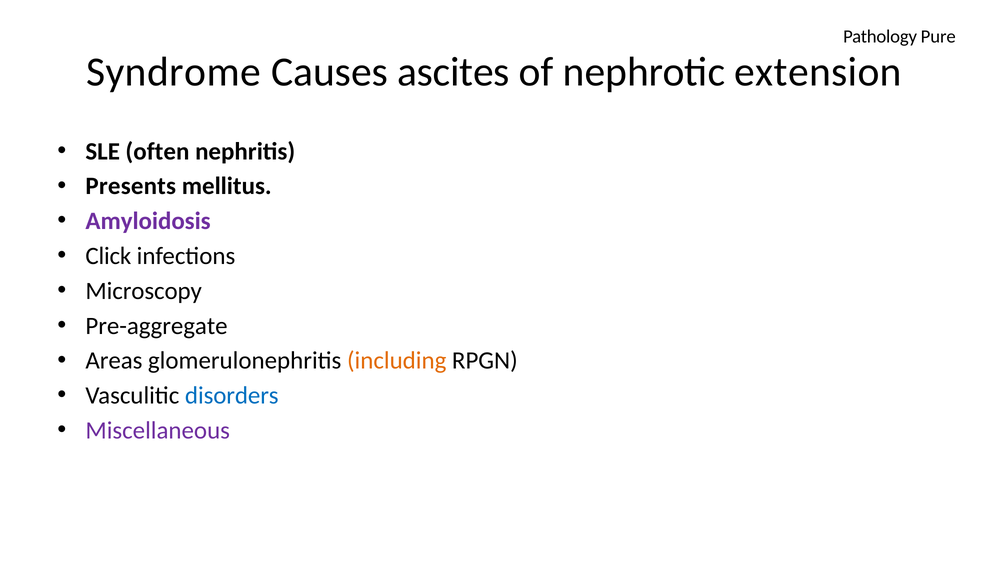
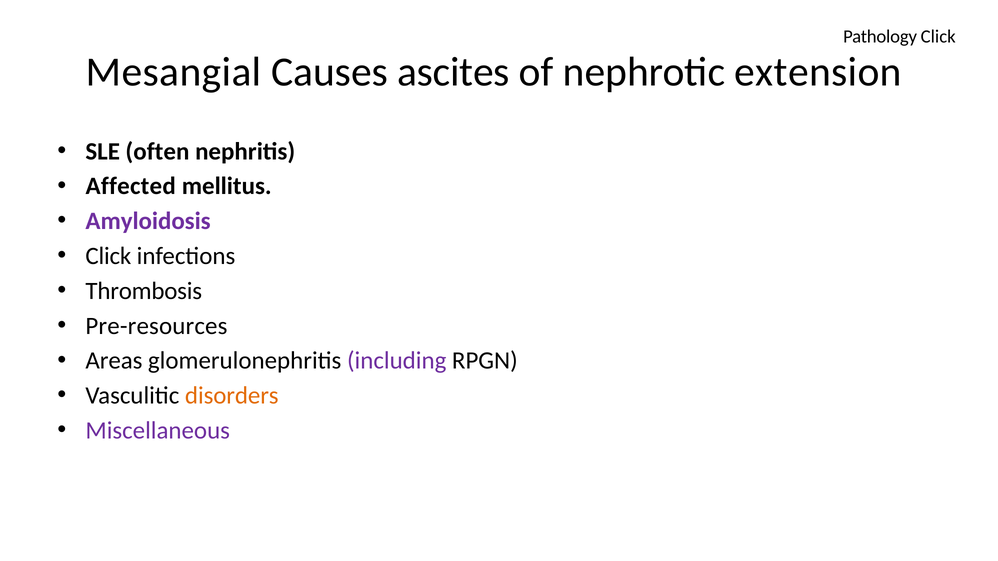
Pathology Pure: Pure -> Click (938, 37)
Syndrome: Syndrome -> Mesangial (174, 72)
Presents: Presents -> Affected (131, 186)
Microscopy: Microscopy -> Thrombosis (144, 291)
Pre-aggregate: Pre-aggregate -> Pre-resources (156, 326)
including colour: orange -> purple (397, 361)
disorders colour: blue -> orange (232, 396)
